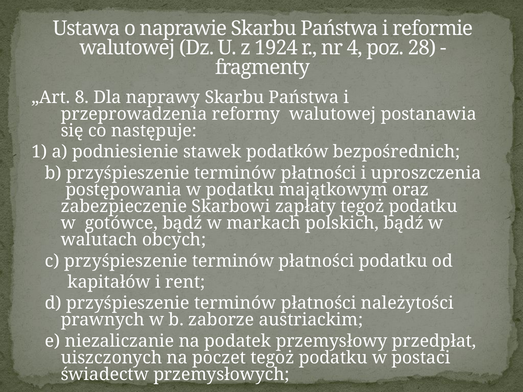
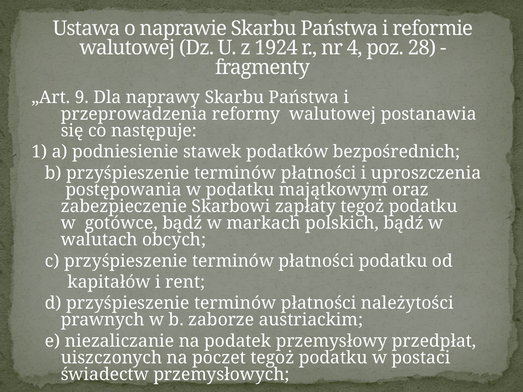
8: 8 -> 9 (82, 97)
